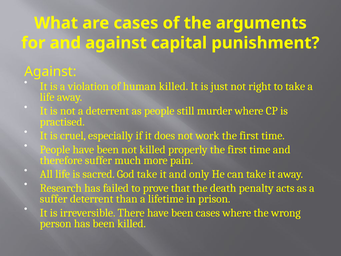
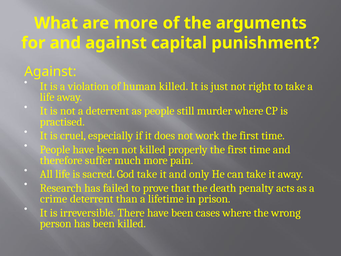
are cases: cases -> more (136, 23)
suffer: suffer -> crime (54, 199)
